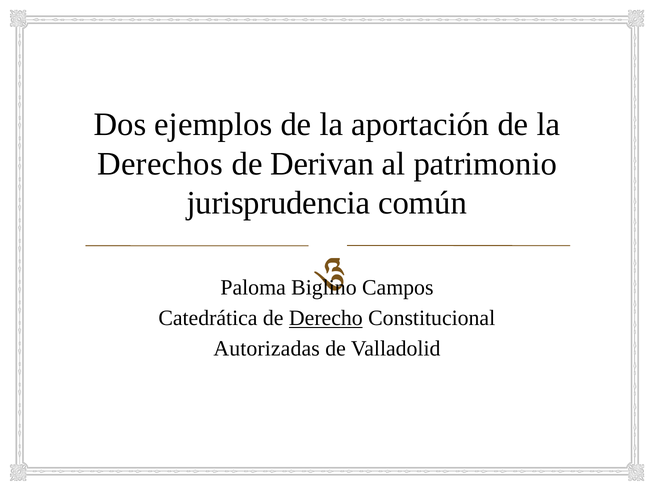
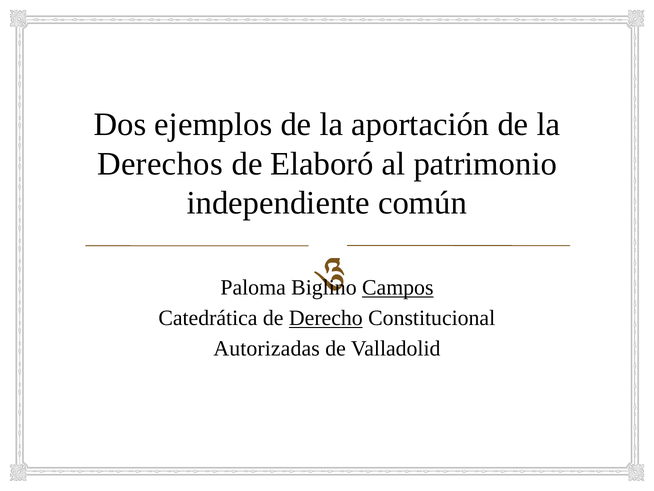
Derivan: Derivan -> Elaboró (322, 164)
jurisprudencia: jurisprudencia -> independiente (278, 203)
Campos underline: none -> present (398, 287)
